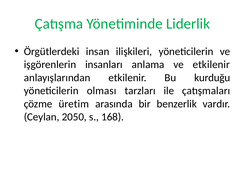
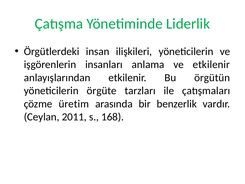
kurduğu: kurduğu -> örgütün (212, 78)
olması: olması -> örgüte (102, 91)
2050: 2050 -> 2011 (74, 117)
